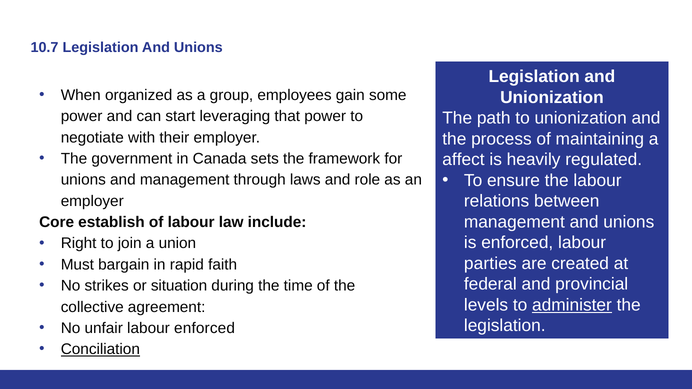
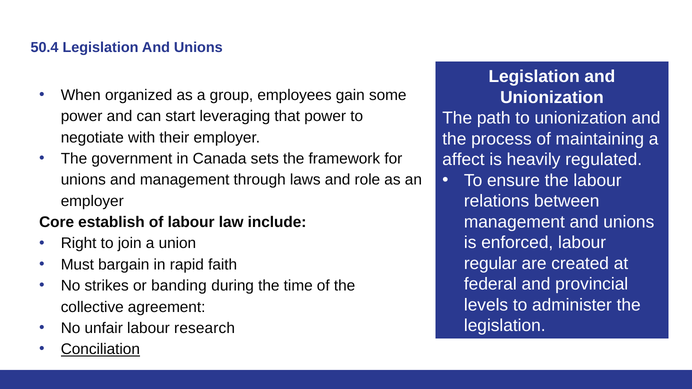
10.7: 10.7 -> 50.4 (44, 48)
parties: parties -> regular (490, 264)
situation: situation -> banding (179, 286)
administer underline: present -> none (572, 305)
labour enforced: enforced -> research (205, 328)
